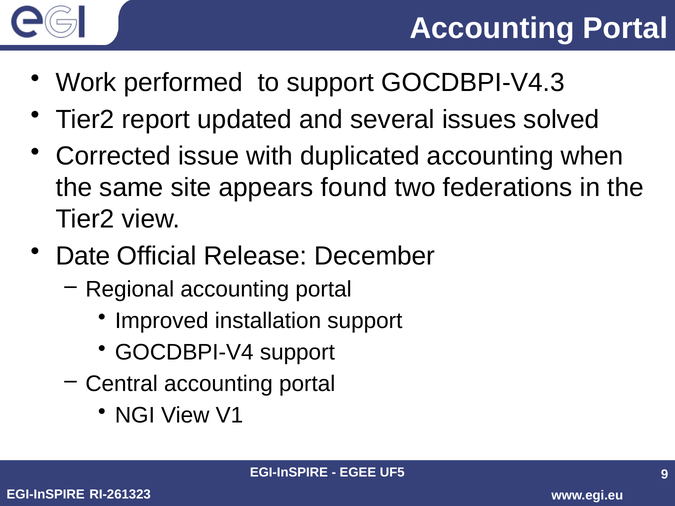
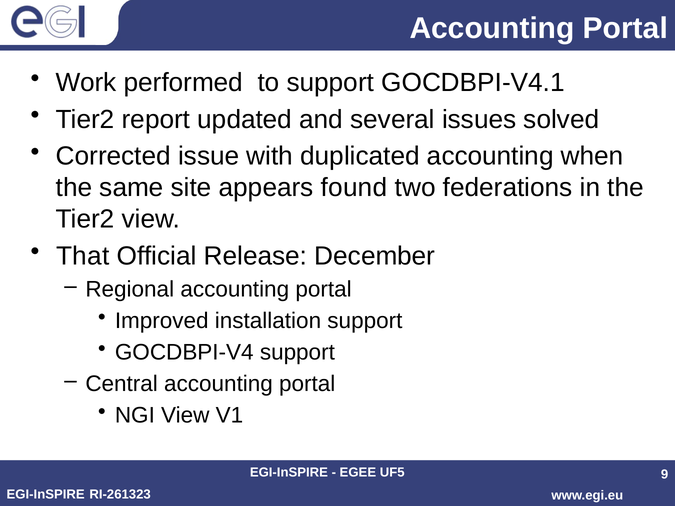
GOCDBPI-V4.3: GOCDBPI-V4.3 -> GOCDBPI-V4.1 (473, 83)
Date: Date -> That (83, 256)
